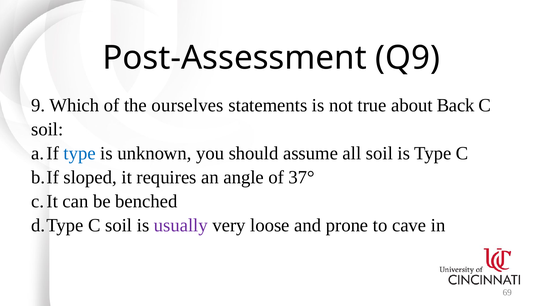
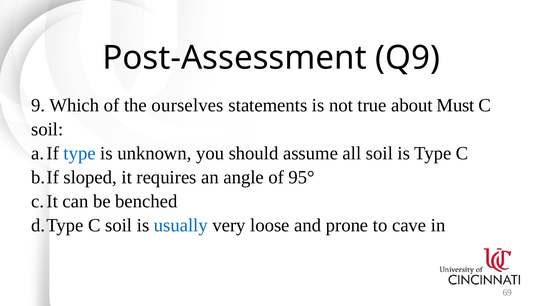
Back: Back -> Must (456, 105)
37°: 37° -> 95° (302, 177)
usually colour: purple -> blue (181, 225)
